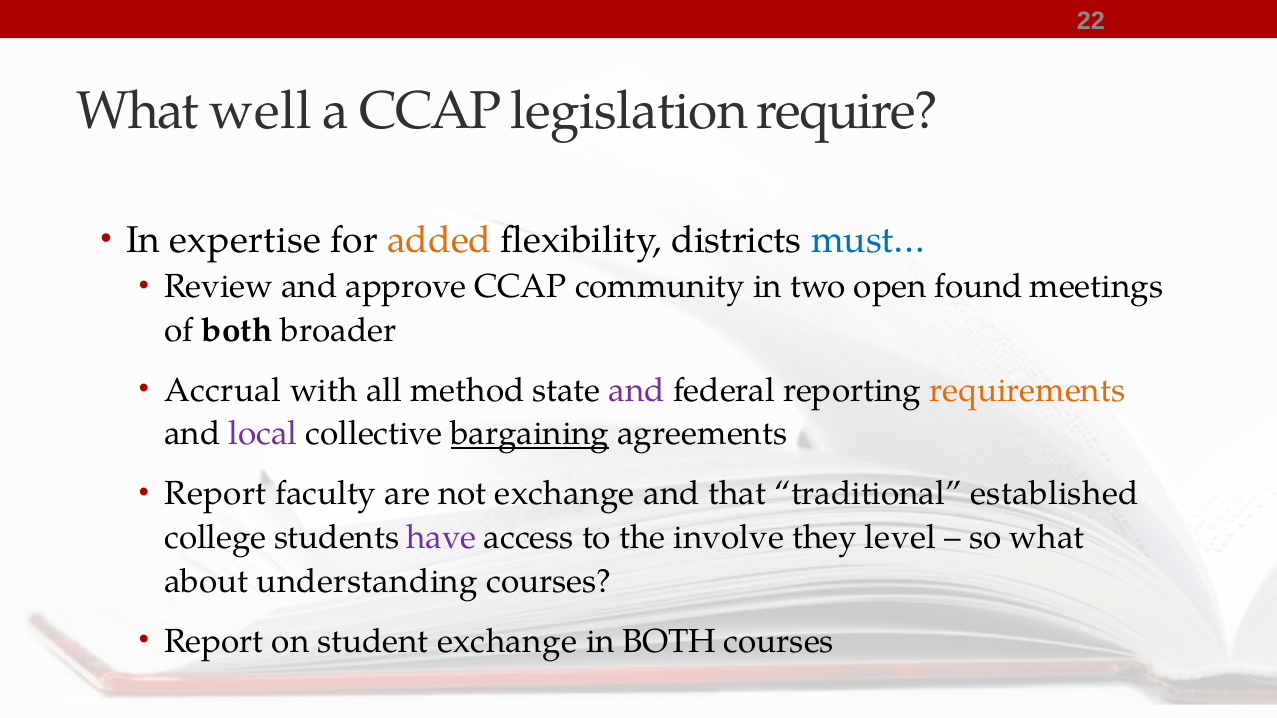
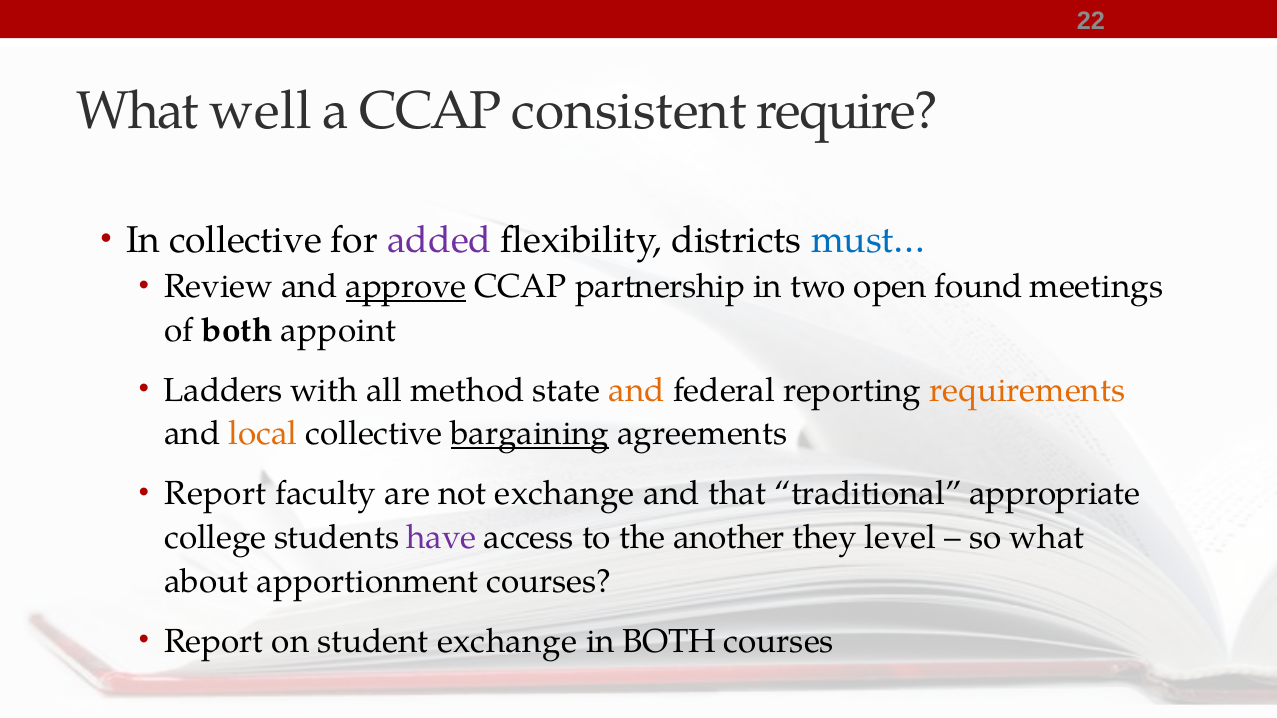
legislation: legislation -> consistent (629, 111)
In expertise: expertise -> collective (246, 241)
added colour: orange -> purple (439, 241)
approve underline: none -> present (406, 287)
community: community -> partnership (660, 287)
broader: broader -> appoint (339, 331)
Accrual: Accrual -> Ladders (223, 390)
and colour: purple -> orange (637, 390)
local colour: purple -> orange (263, 434)
established: established -> appropriate (1055, 494)
involve: involve -> another (729, 538)
understanding: understanding -> apportionment (367, 582)
